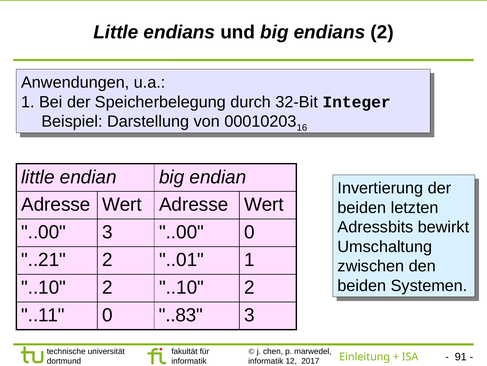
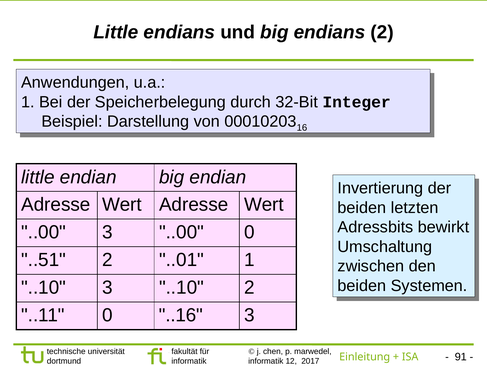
..21: ..21 -> ..51 (44, 259)
2: 2 -> 3 (108, 287)
..83: ..83 -> ..16 (181, 315)
